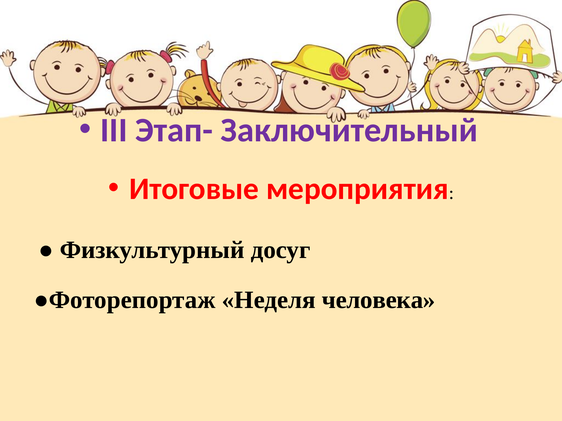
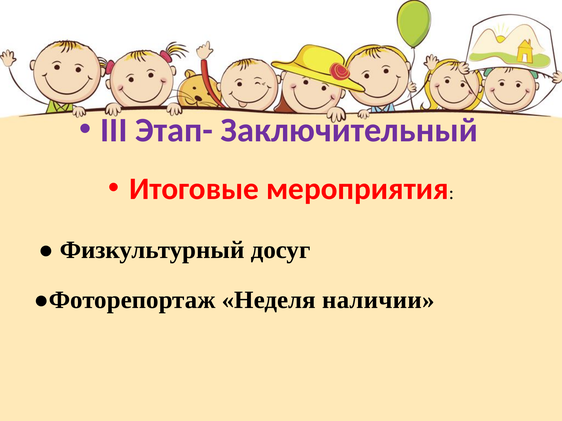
человека: человека -> наличии (378, 300)
